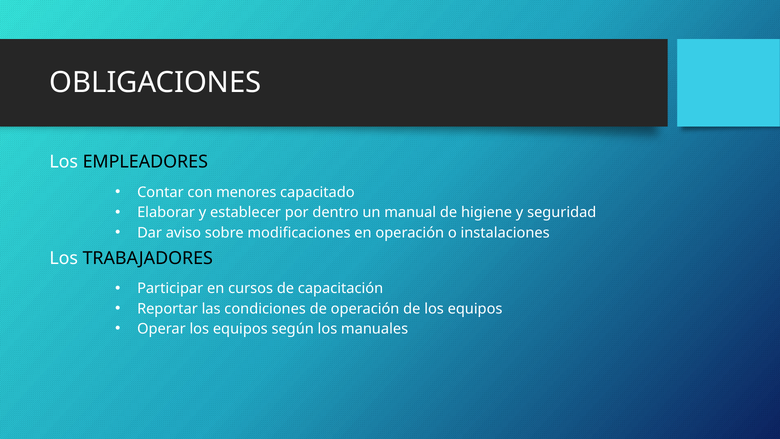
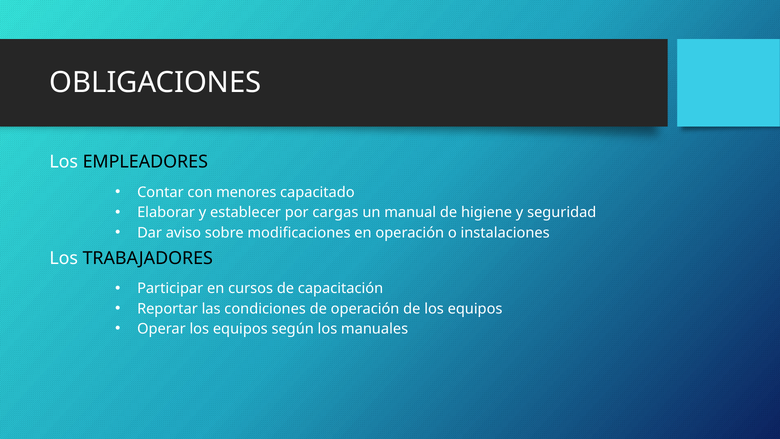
dentro: dentro -> cargas (335, 212)
